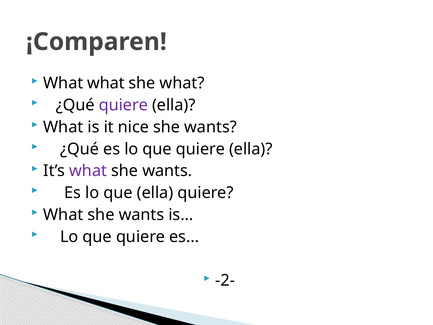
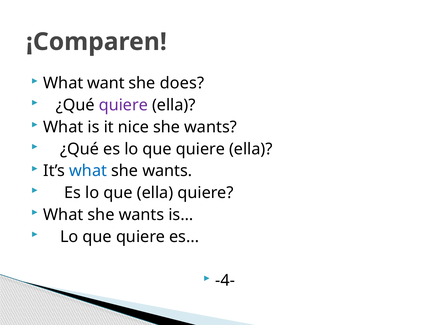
What what: what -> want (106, 83)
she what: what -> does (182, 83)
what colour: purple -> blue (88, 171)
-2-: -2- -> -4- (225, 280)
